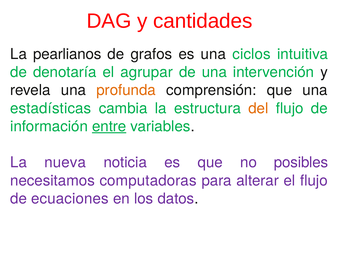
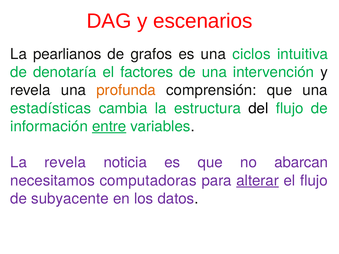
cantidades: cantidades -> escenarios (203, 21)
agrupar: agrupar -> factores (147, 72)
del colour: orange -> black (258, 108)
La nueva: nueva -> revela (65, 163)
posibles: posibles -> abarcan (301, 163)
alterar underline: none -> present (258, 181)
ecuaciones: ecuaciones -> subyacente (70, 199)
